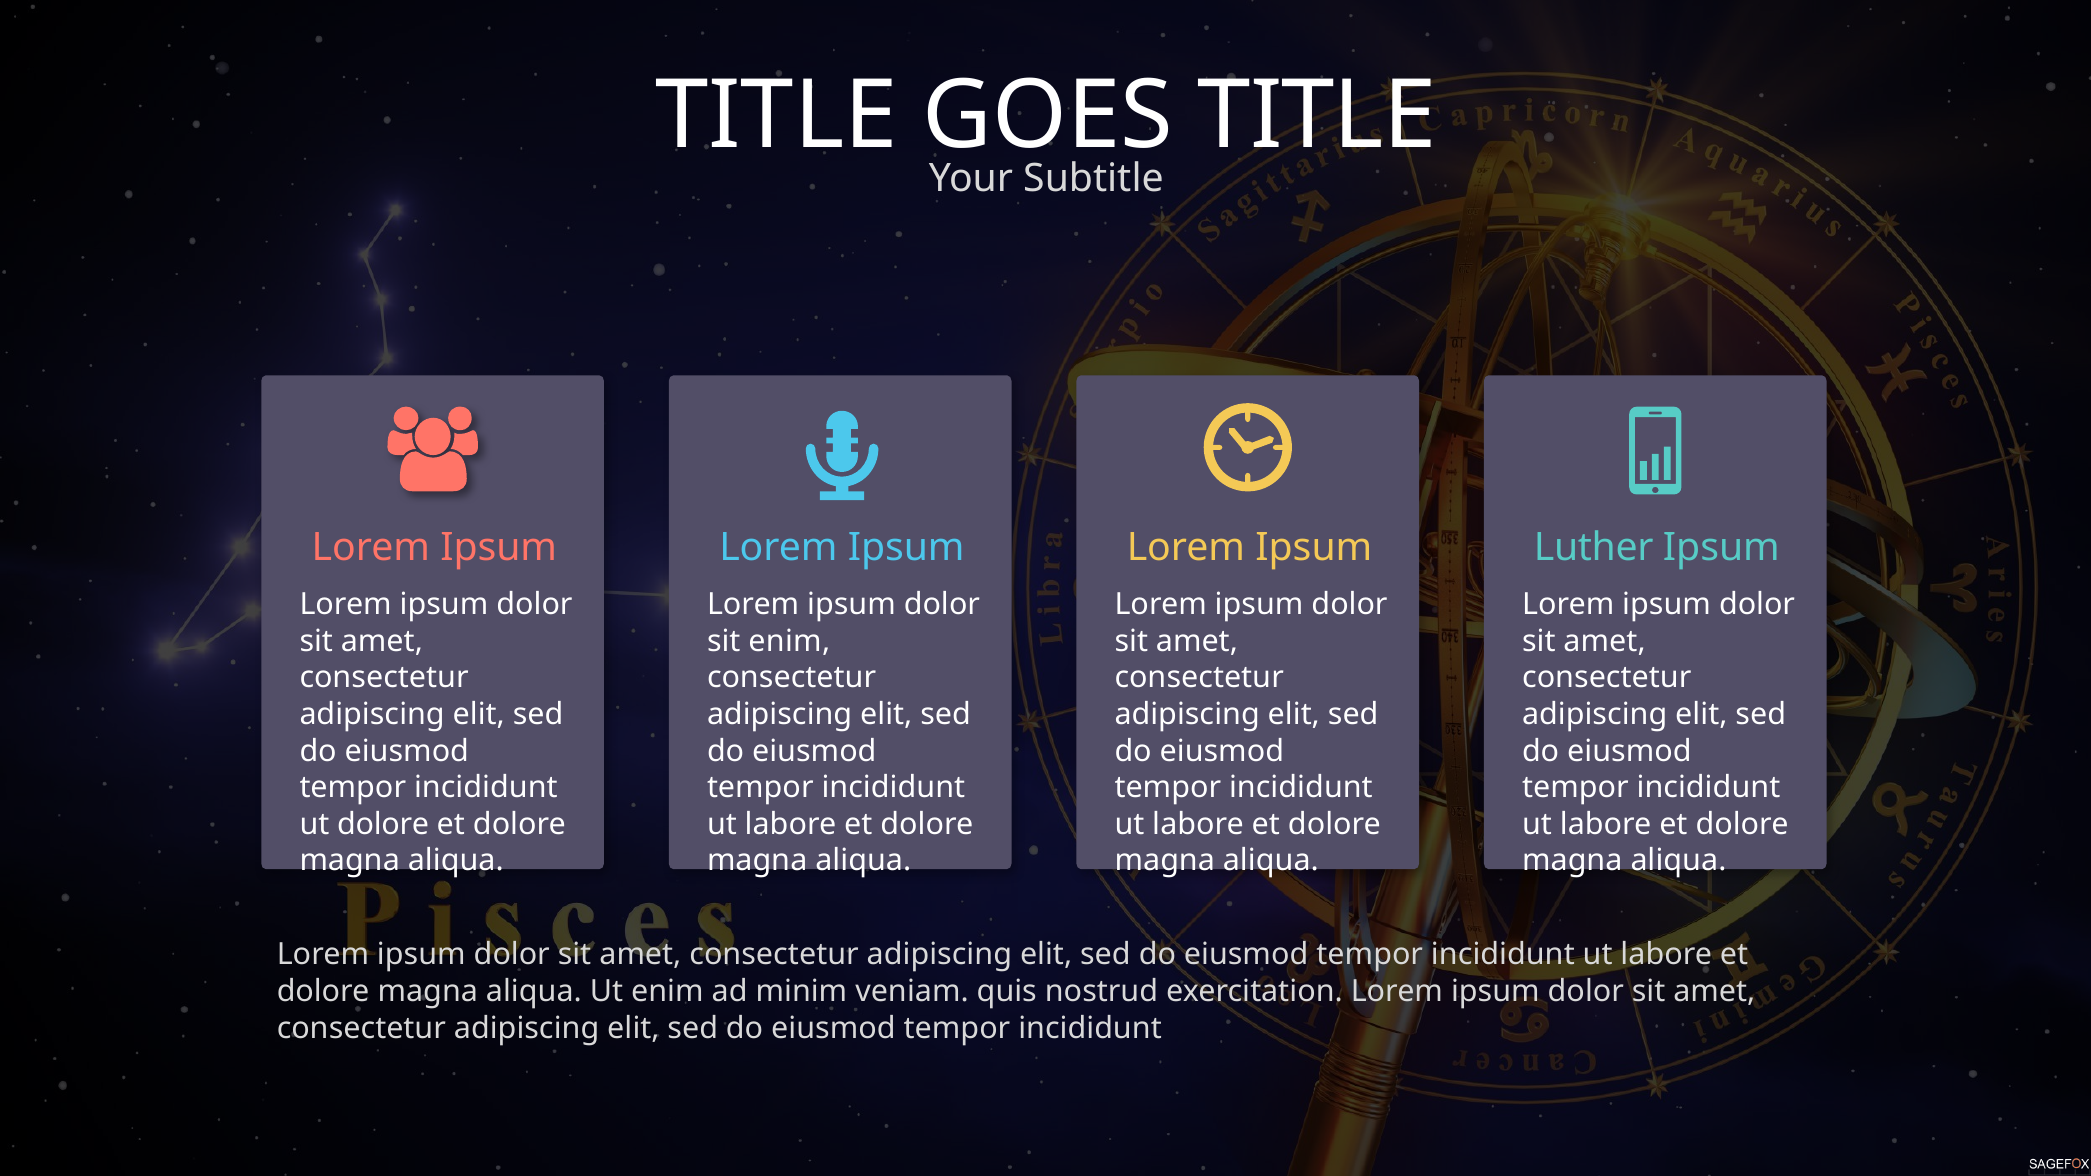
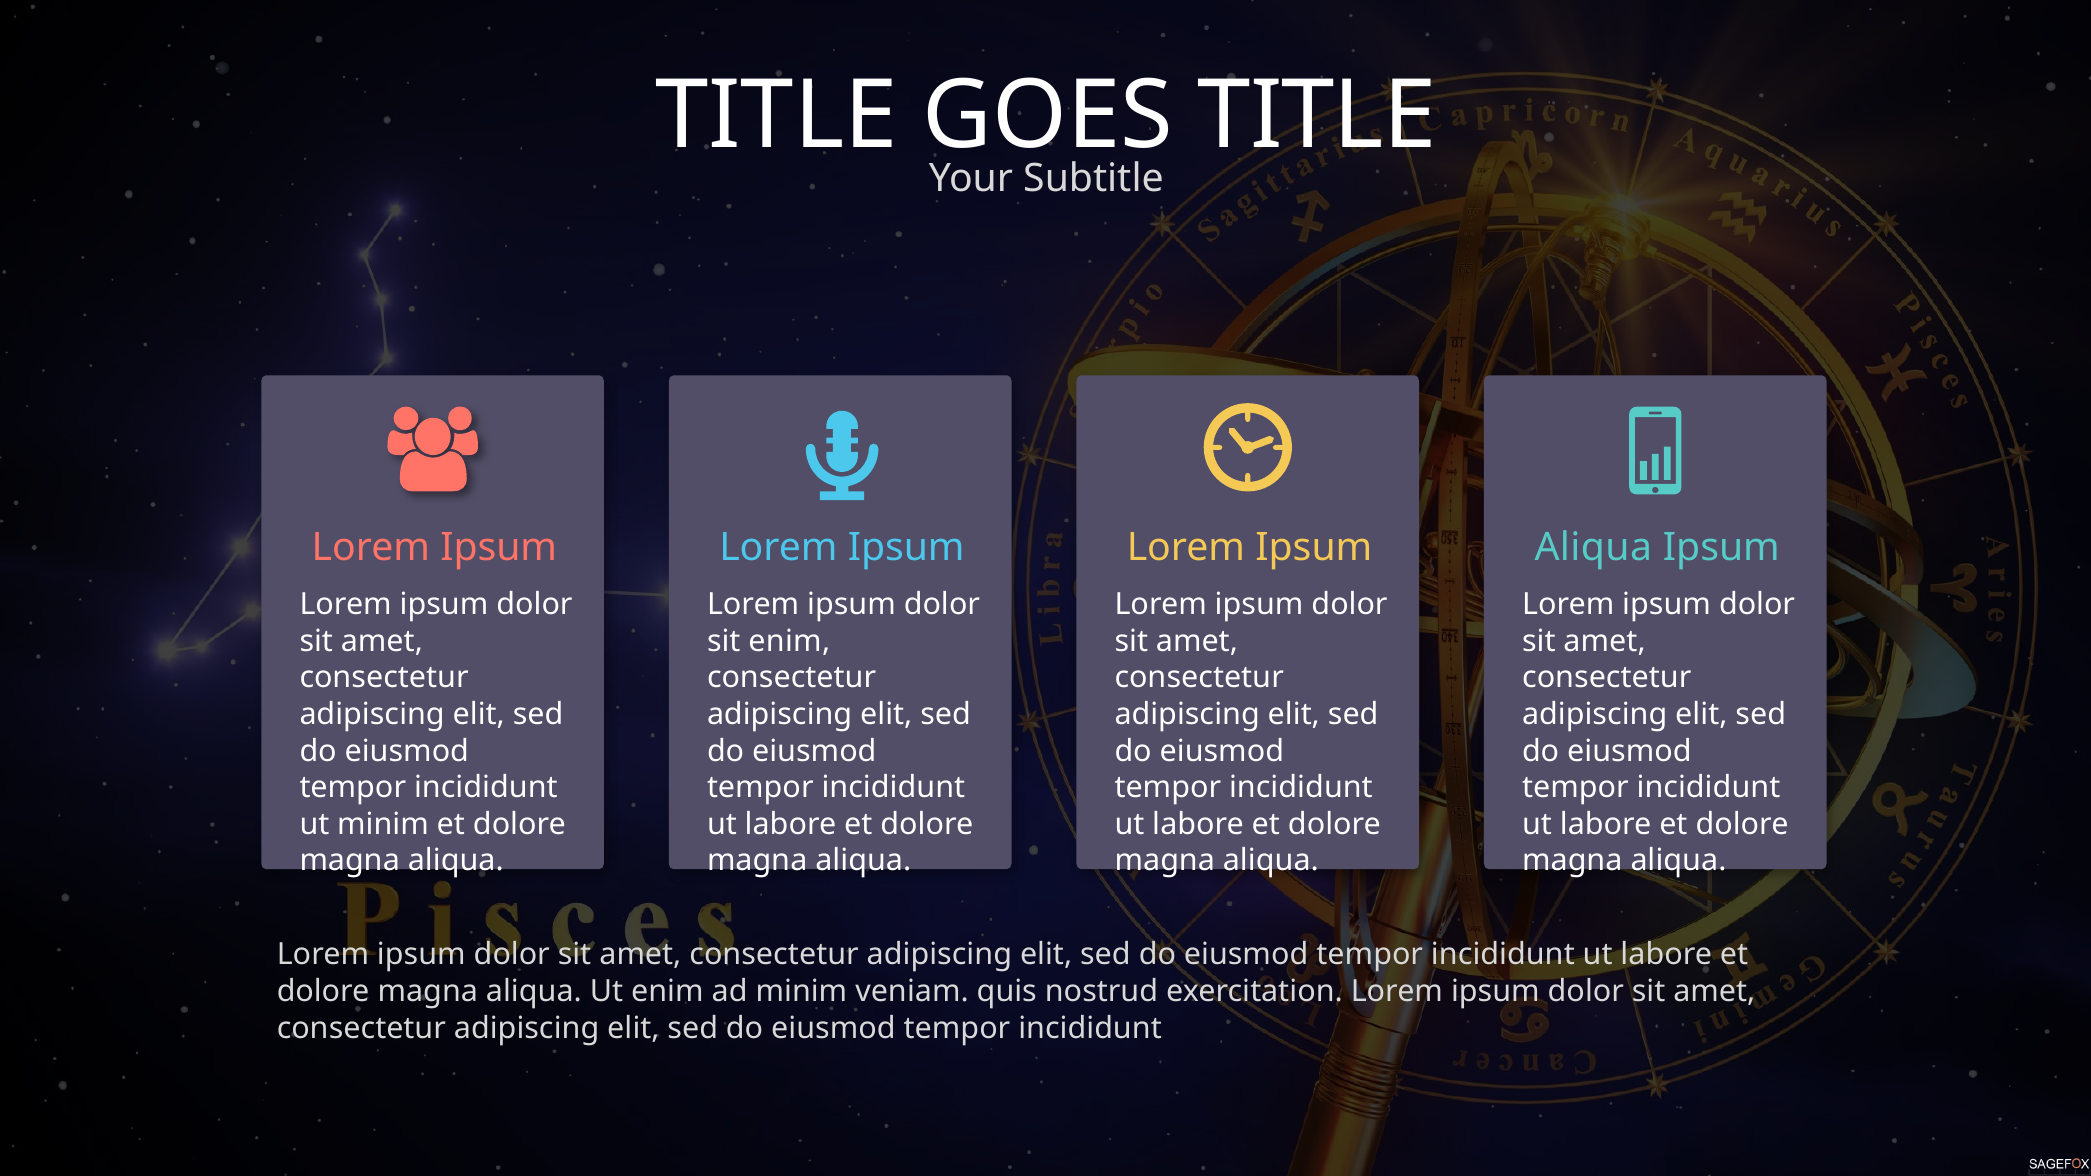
Luther: Luther -> Aliqua (1593, 547)
ut dolore: dolore -> minim (383, 824)
